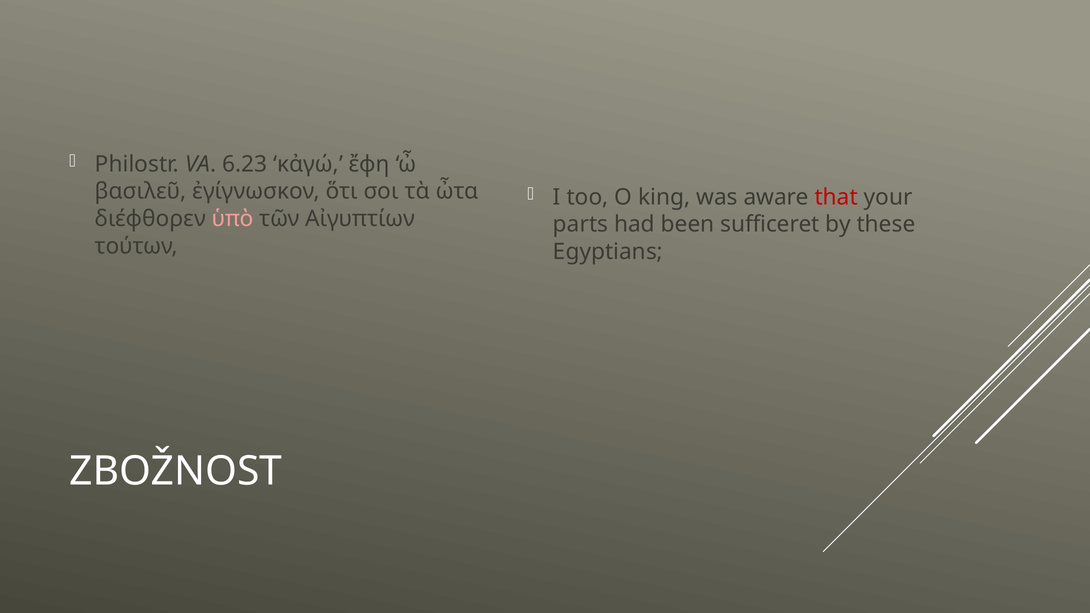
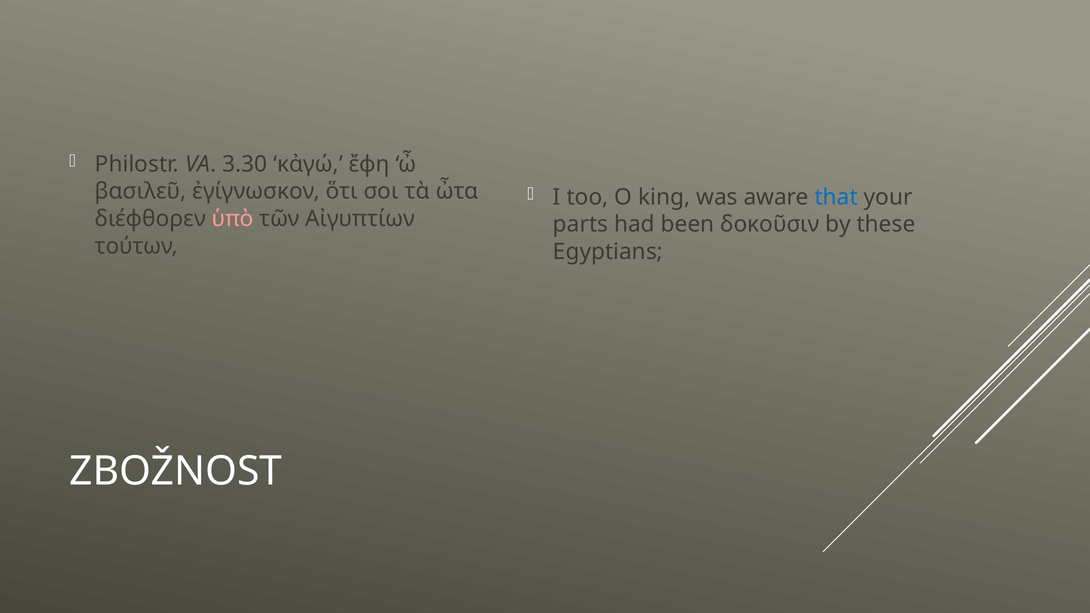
6.23: 6.23 -> 3.30 (245, 164)
that colour: red -> blue (836, 197)
sufficeret: sufficeret -> δοκοῦσιν (770, 224)
